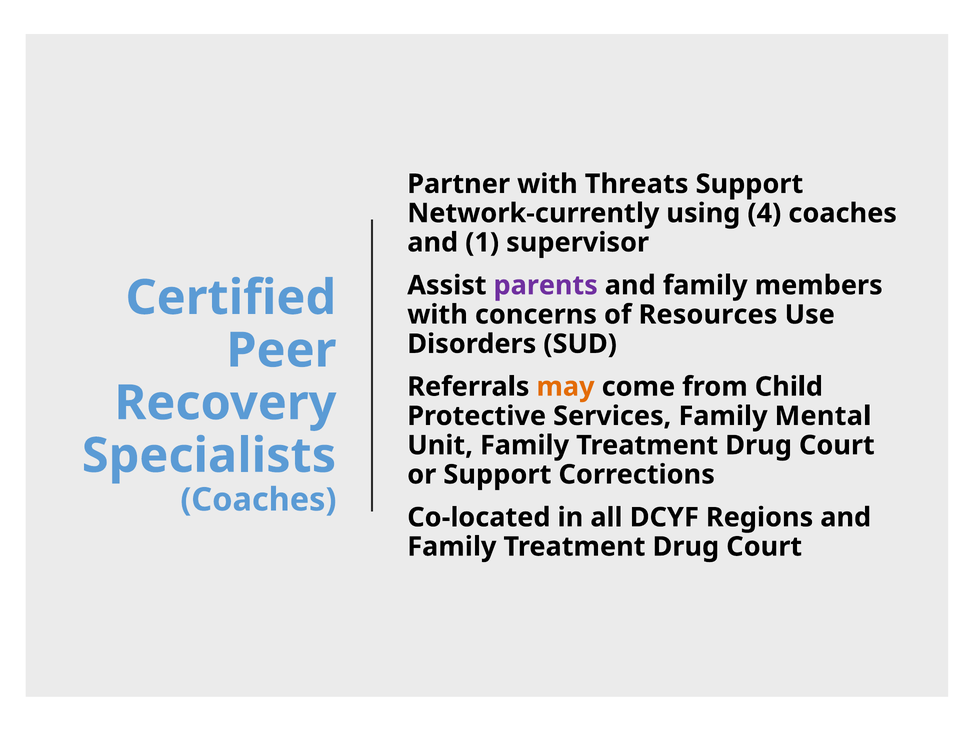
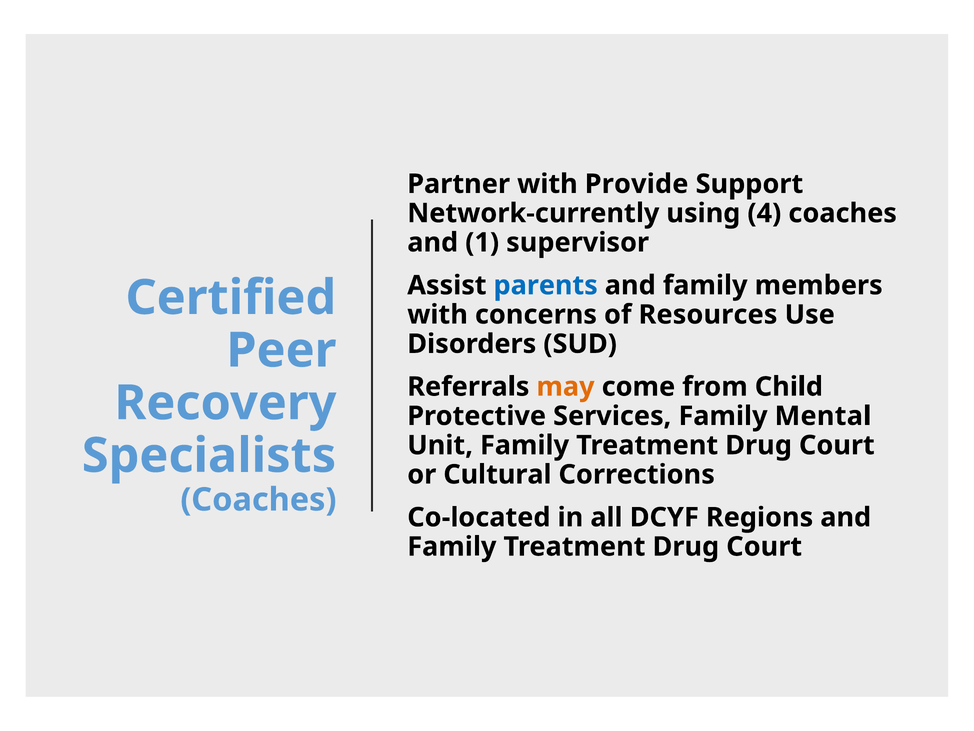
Threats: Threats -> Provide (637, 184)
parents colour: purple -> blue (546, 285)
or Support: Support -> Cultural (497, 474)
